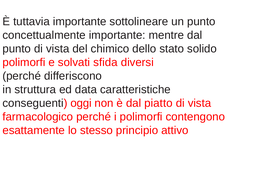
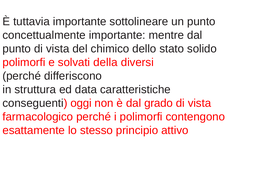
sfida: sfida -> della (105, 62)
piatto: piatto -> grado (159, 103)
